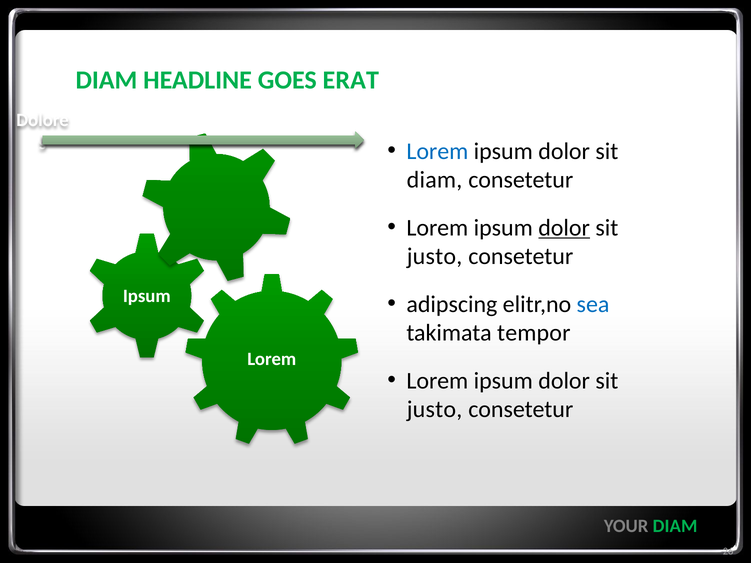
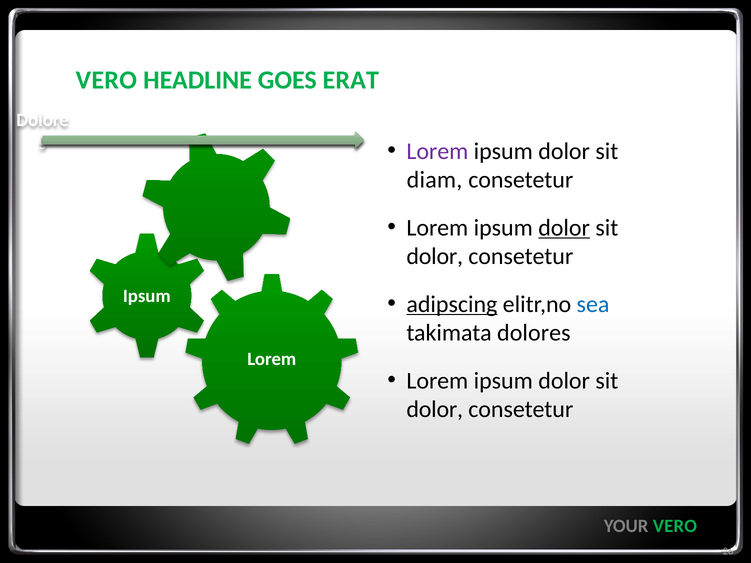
DIAM: DIAM -> VERO (106, 80)
Lorem colour: blue -> purple (437, 151)
justo: justo -> dolor (435, 257)
adipscing underline: none -> present (452, 304)
tempor: tempor -> dolores (534, 333)
justo: justo -> dolor (435, 410)
YOUR DIAM: DIAM -> VERO (675, 526)
